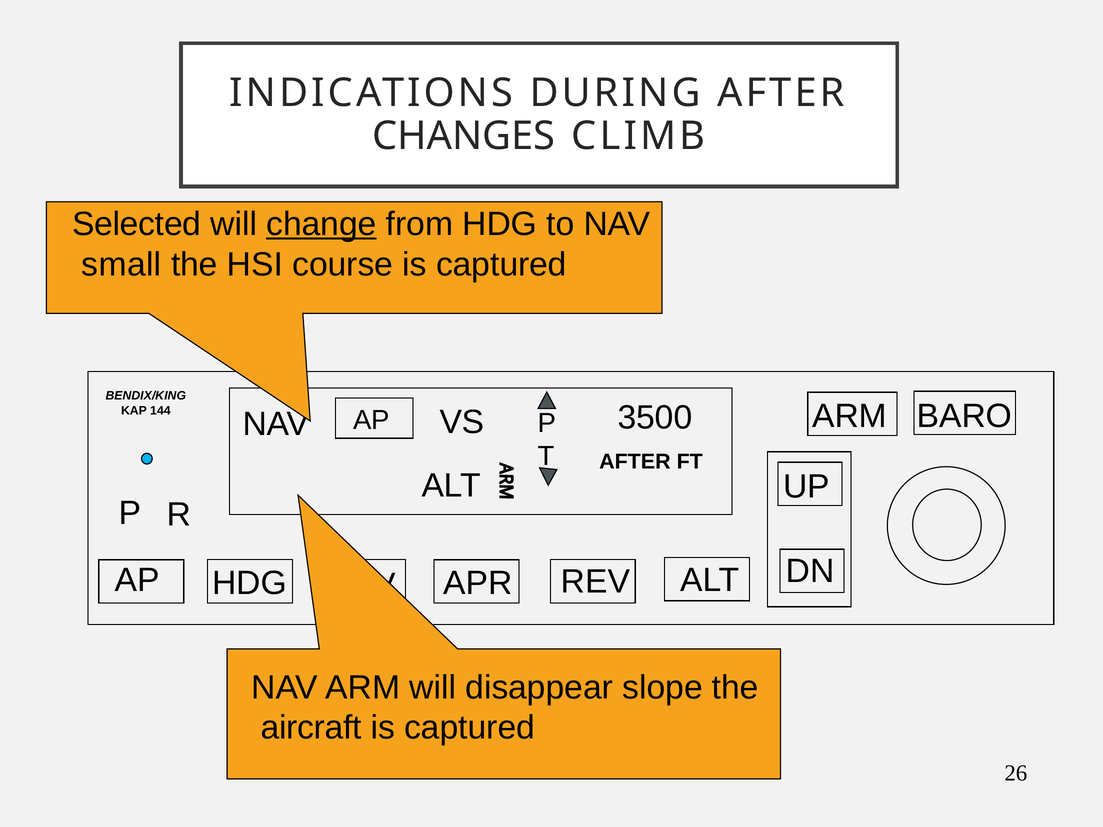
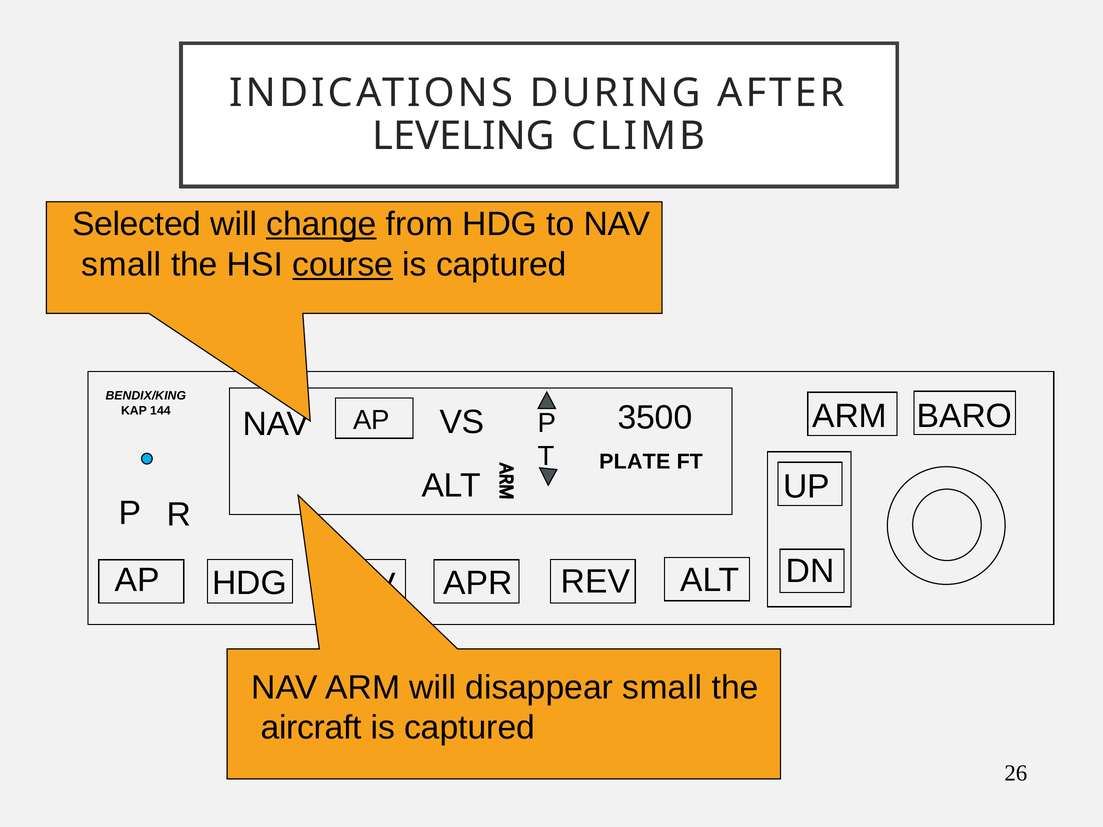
CHANGES: CHANGES -> LEVELING (464, 136)
course underline: none -> present (343, 265)
AFTER: AFTER -> PLATE (635, 462)
disappear slope: slope -> small (662, 688)
